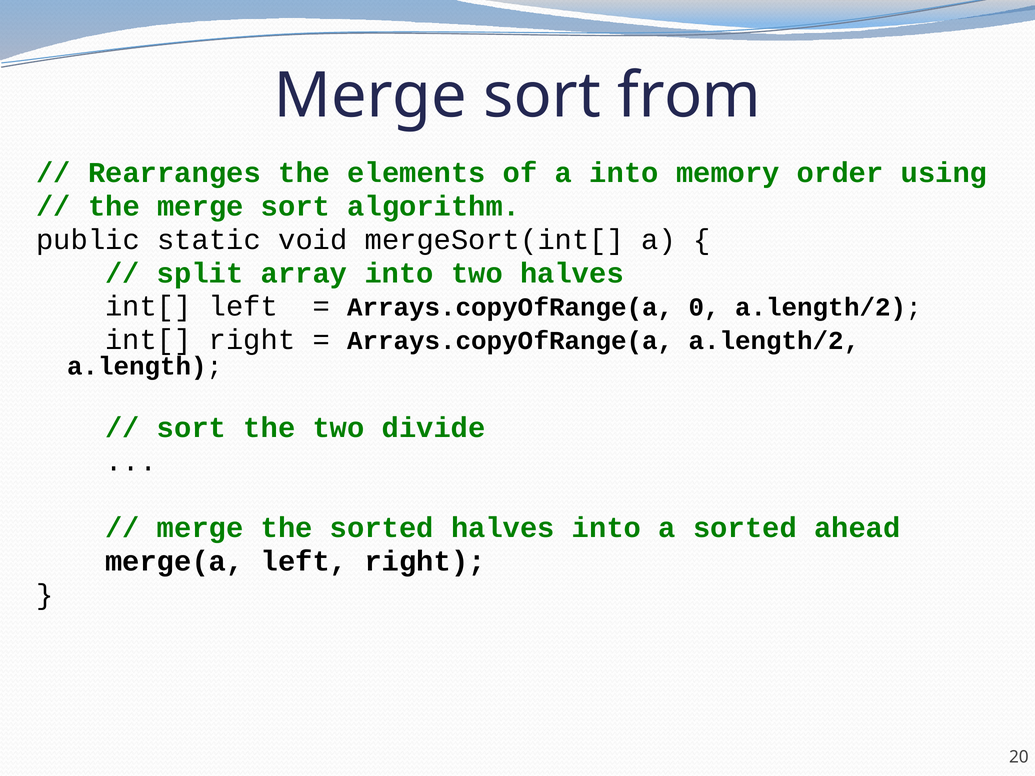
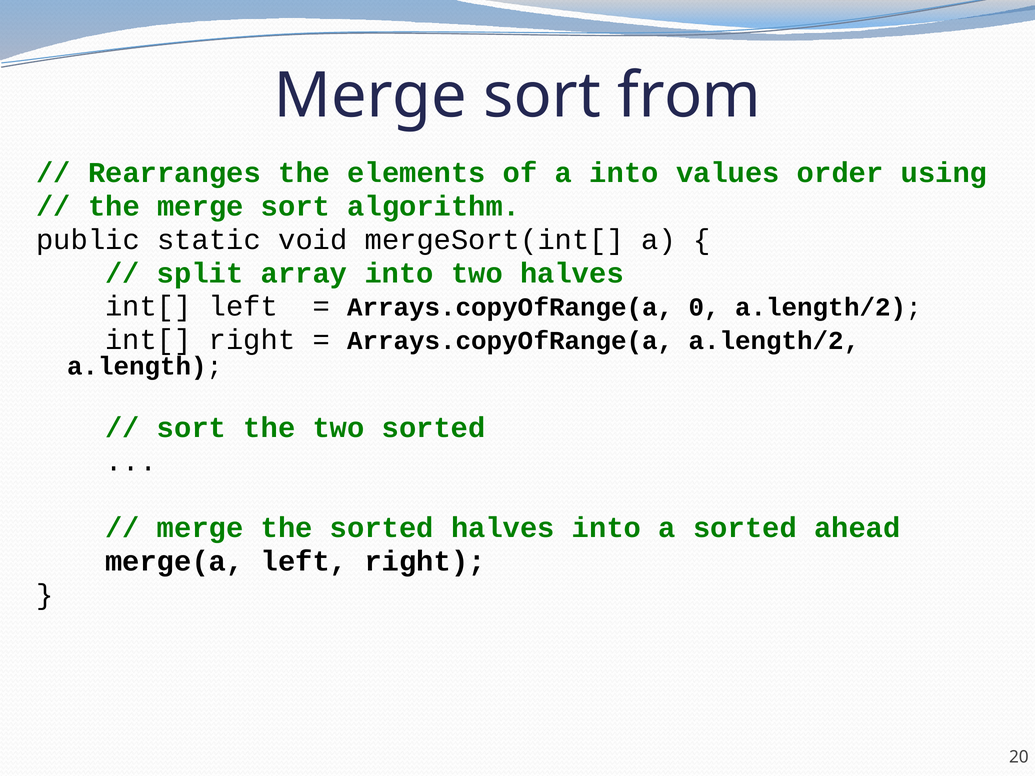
memory: memory -> values (728, 173)
two divide: divide -> sorted (434, 428)
